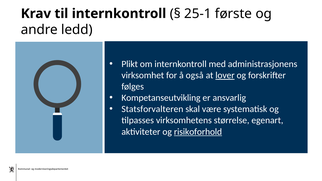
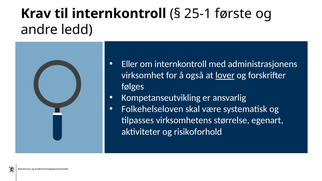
Plikt: Plikt -> Eller (130, 64)
Statsforvalteren: Statsforvalteren -> Folkehelseloven (152, 109)
risikoforhold underline: present -> none (198, 132)
